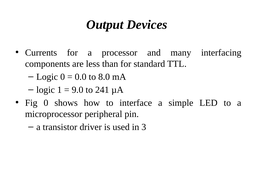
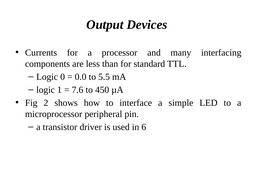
8.0: 8.0 -> 5.5 (104, 77)
9.0: 9.0 -> 7.6 (78, 90)
241: 241 -> 450 (102, 90)
Fig 0: 0 -> 2 (46, 103)
3: 3 -> 6 (144, 127)
